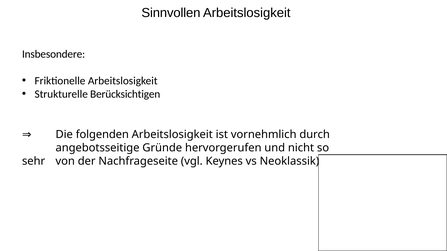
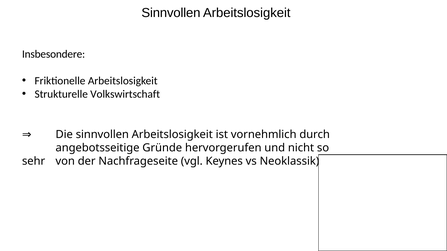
Berücksichtigen: Berücksichtigen -> Volkswirtschaft (125, 94)
Die folgenden: folgenden -> sinnvollen (102, 135)
